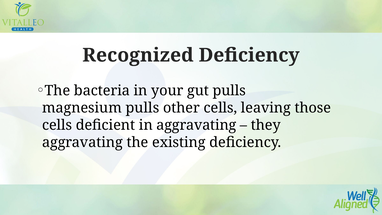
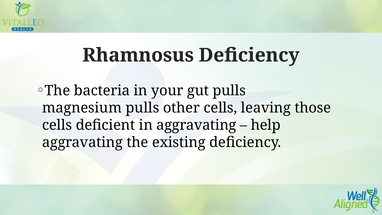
Recognized: Recognized -> Rhamnosus (138, 55)
they: they -> help (266, 125)
